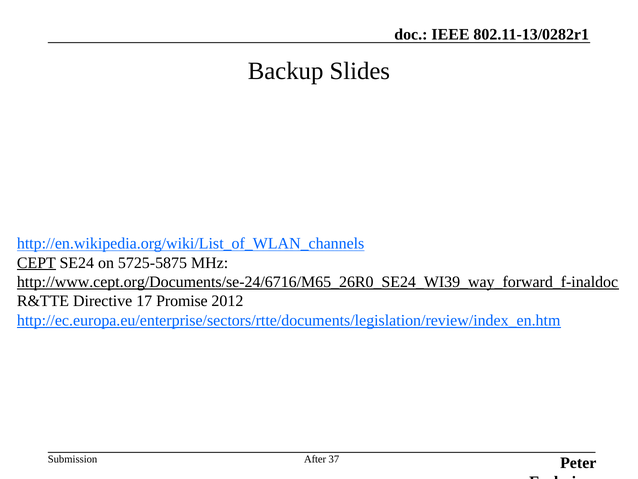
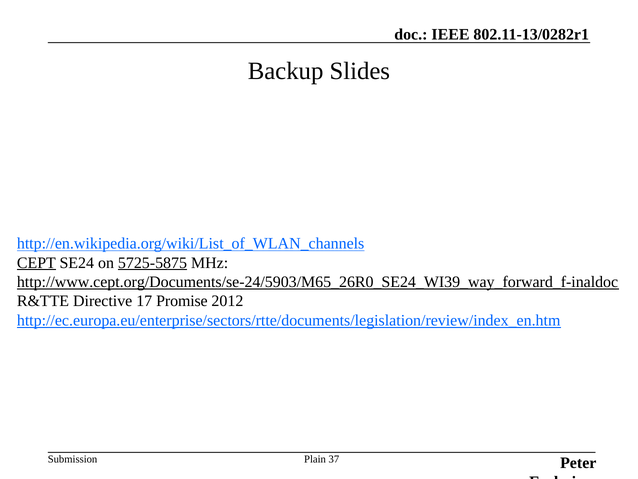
5725-5875 underline: none -> present (152, 263)
http://www.cept.org/Documents/se-24/6716/M65_26R0_SE24_WI39_way_forward_f-inaldoc: http://www.cept.org/Documents/se-24/6716/M65_26R0_SE24_WI39_way_forward_f-inaldoc -> http://www.cept.org/Documents/se-24/5903/M65_26R0_SE24_WI39_way_forward_f-inaldoc (318, 282)
After: After -> Plain (315, 459)
